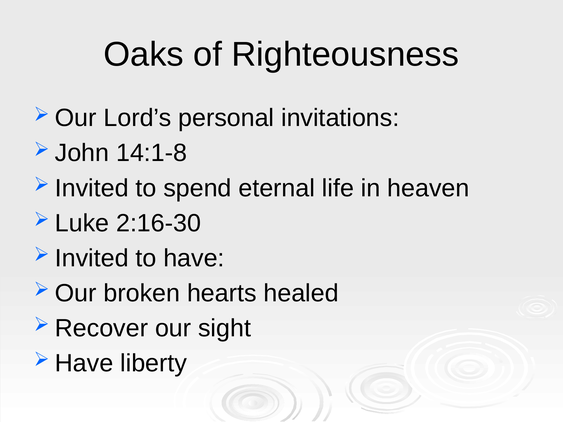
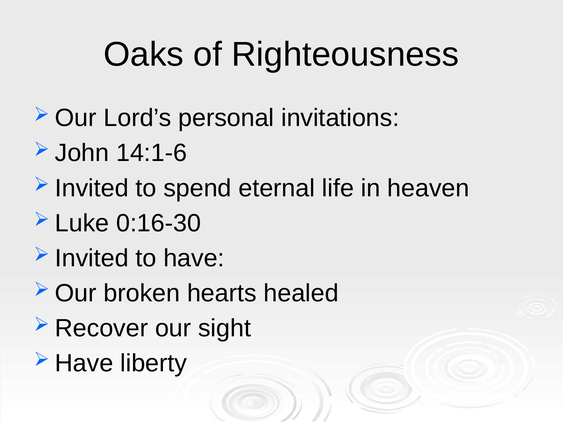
14:1-8: 14:1-8 -> 14:1-6 (152, 153)
2:16-30: 2:16-30 -> 0:16-30 (159, 223)
